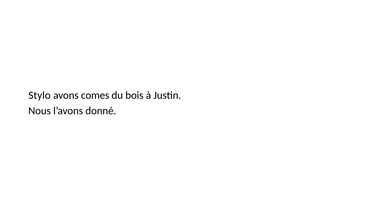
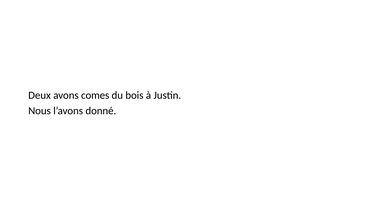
Stylo: Stylo -> Deux (40, 95)
